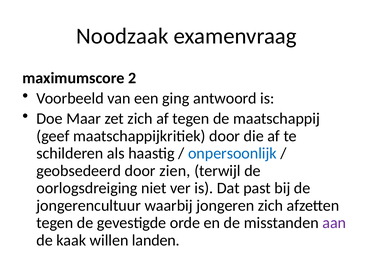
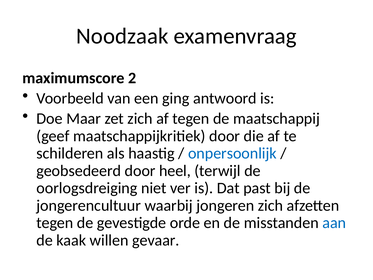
zien: zien -> heel (175, 171)
aan colour: purple -> blue (334, 223)
landen: landen -> gevaar (156, 240)
